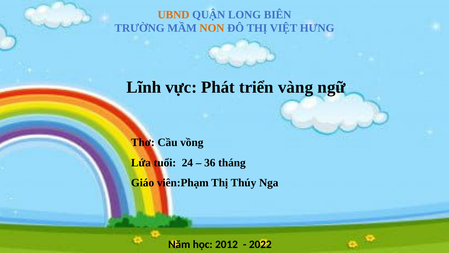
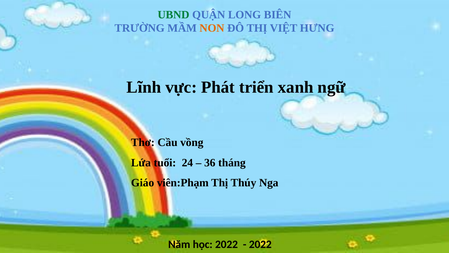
UBND colour: orange -> green (174, 15)
vàng: vàng -> xanh (296, 87)
học 2012: 2012 -> 2022 (227, 244)
